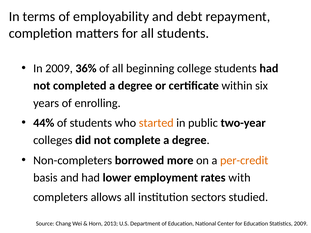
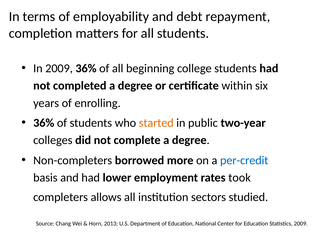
44%: 44% -> 36% (44, 123)
per-credit colour: orange -> blue (244, 160)
with: with -> took (240, 178)
